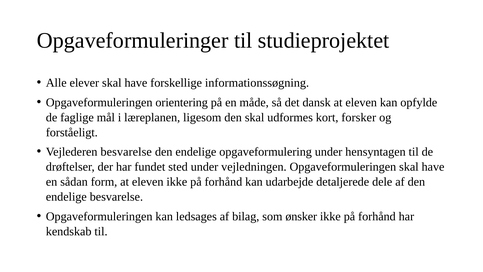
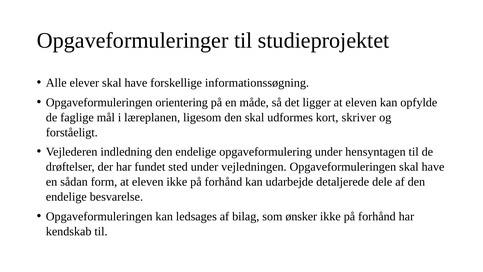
dansk: dansk -> ligger (317, 102)
forsker: forsker -> skriver (359, 117)
Vejlederen besvarelse: besvarelse -> indledning (126, 152)
